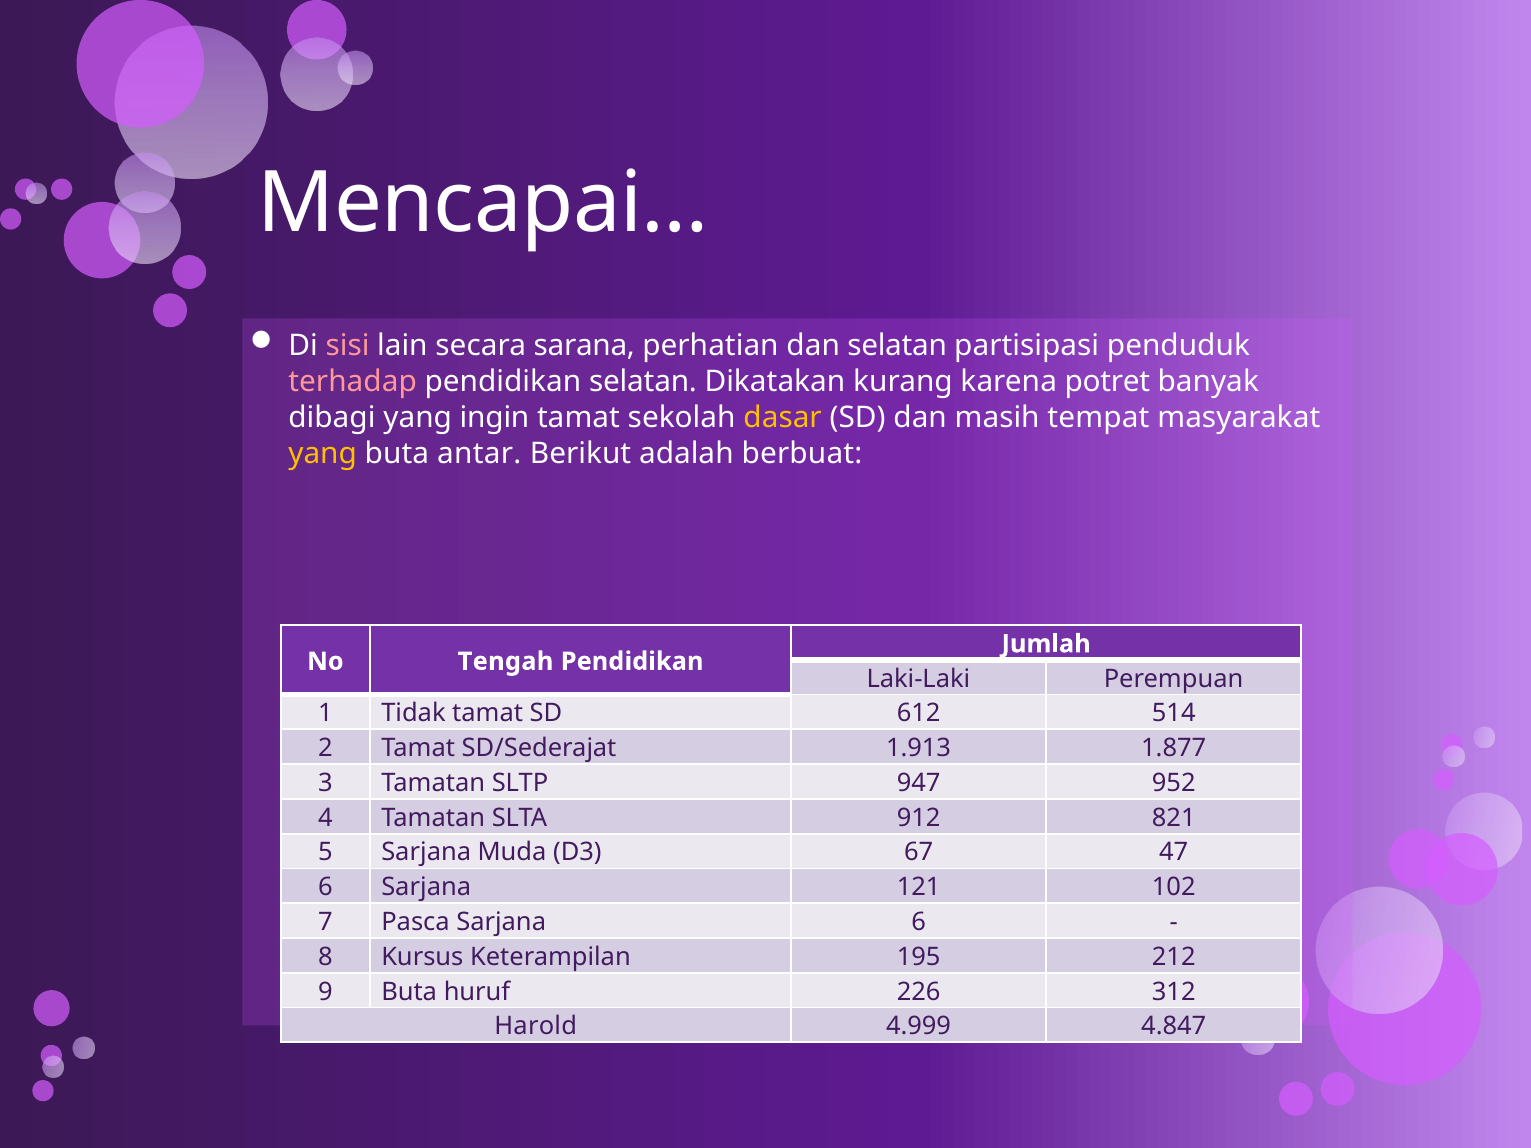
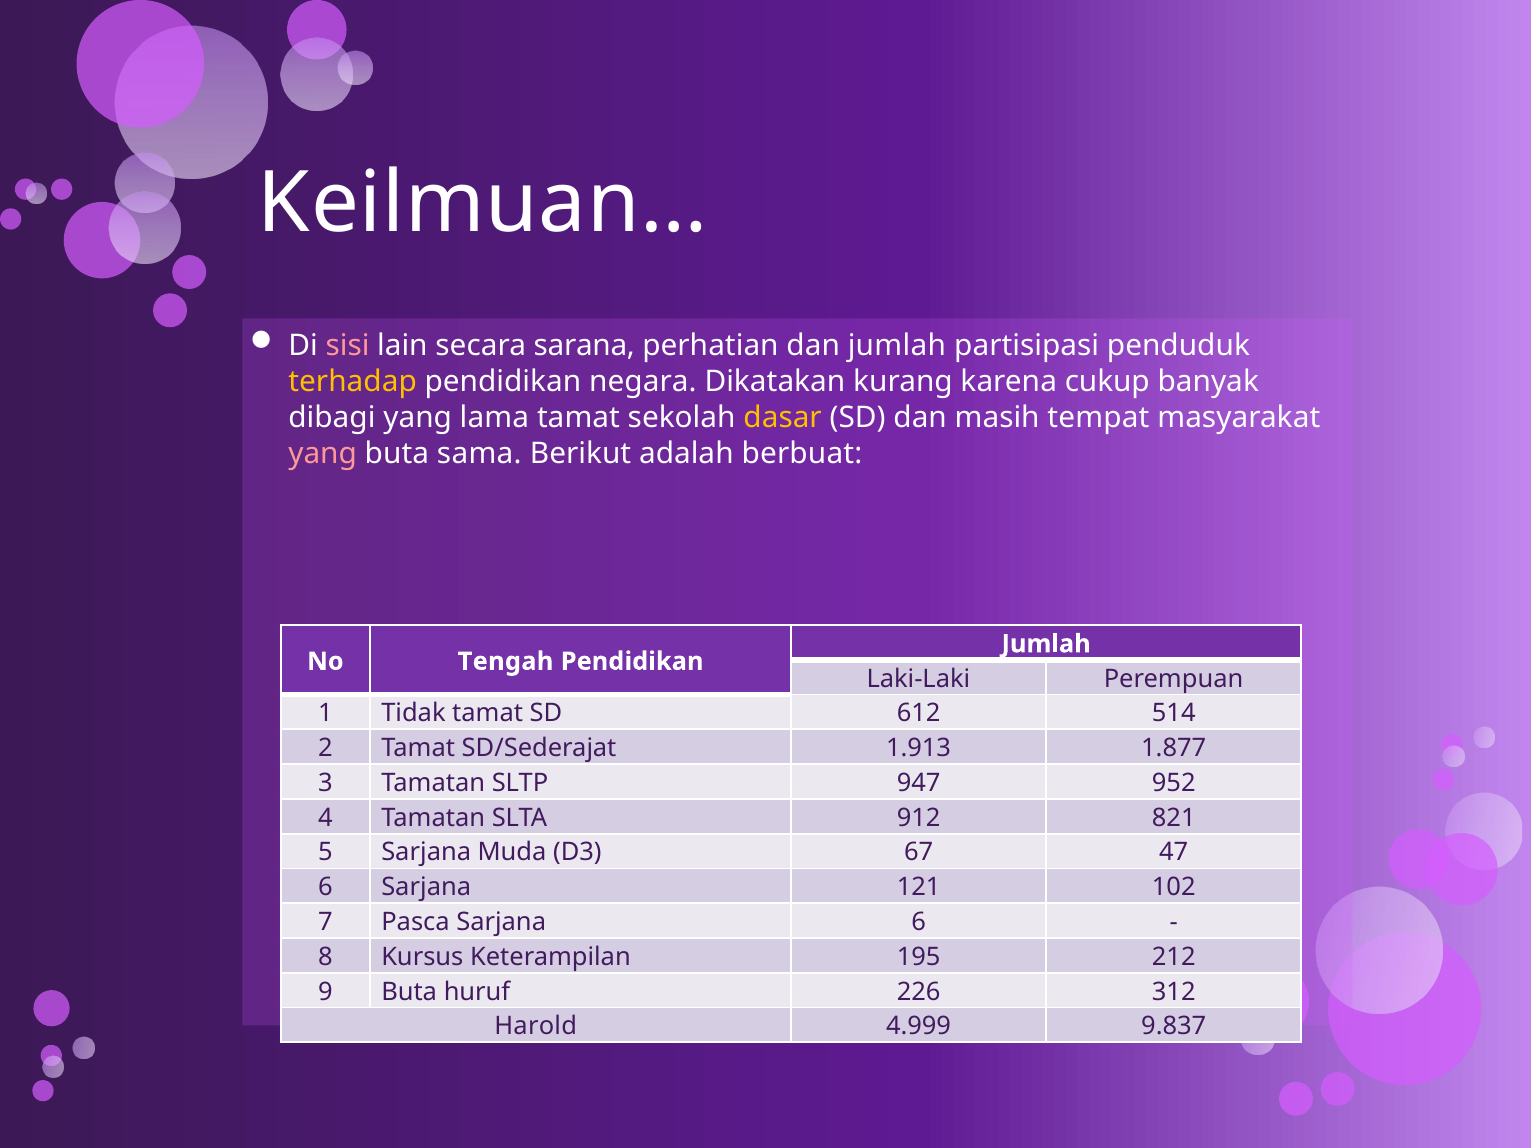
Mencapai…: Mencapai… -> Keilmuan… (483, 204)
dan selatan: selatan -> jumlah (897, 346)
terhadap colour: pink -> yellow (353, 382)
pendidikan selatan: selatan -> negara (643, 382)
potret: potret -> cukup (1107, 382)
ingin: ingin -> lama (494, 418)
yang colour: yellow -> pink (323, 454)
antar: antar -> sama (479, 454)
4.847: 4.847 -> 9.837 (1174, 1027)
